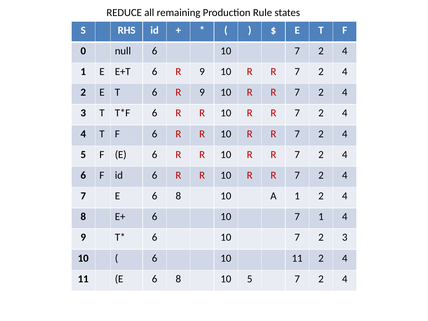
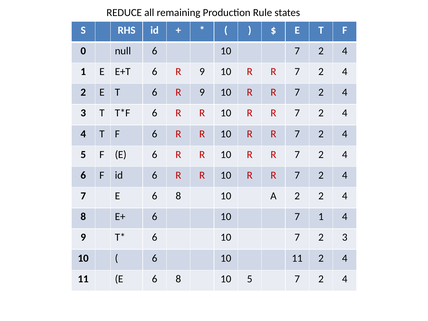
A 1: 1 -> 2 (297, 196)
